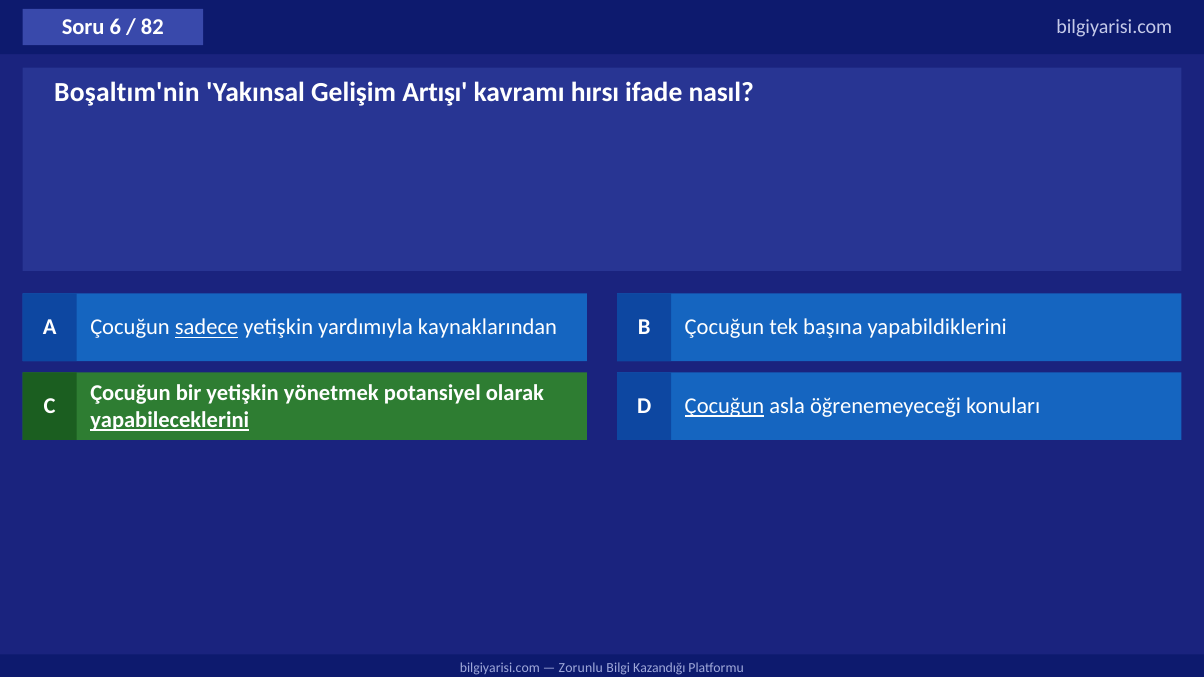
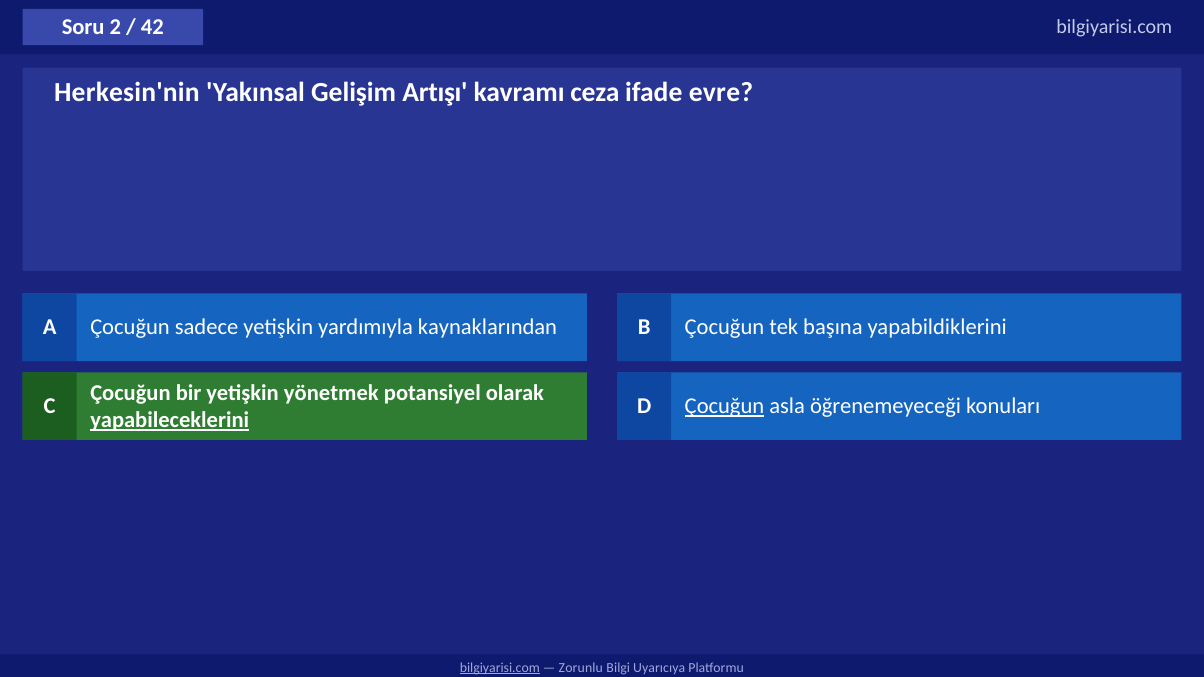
6: 6 -> 2 (115, 28)
82: 82 -> 42 (152, 28)
Boşaltım'nin: Boşaltım'nin -> Herkesin'nin (127, 93)
hırsı: hırsı -> ceza (595, 93)
nasıl: nasıl -> evre (721, 93)
sadece underline: present -> none (207, 328)
bilgiyarisi.com underline: none -> present (500, 668)
Kazandığı: Kazandığı -> Uyarıcıya (659, 668)
